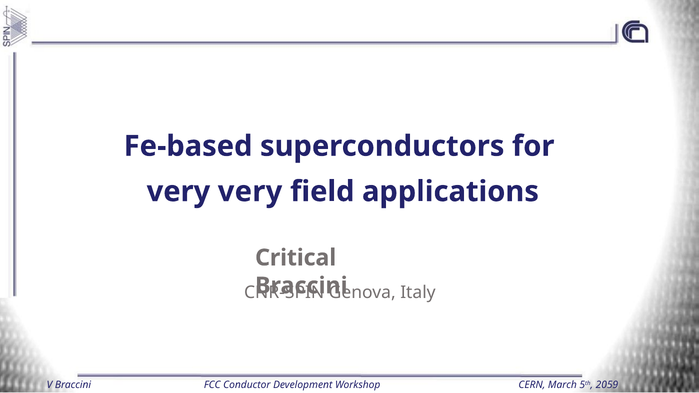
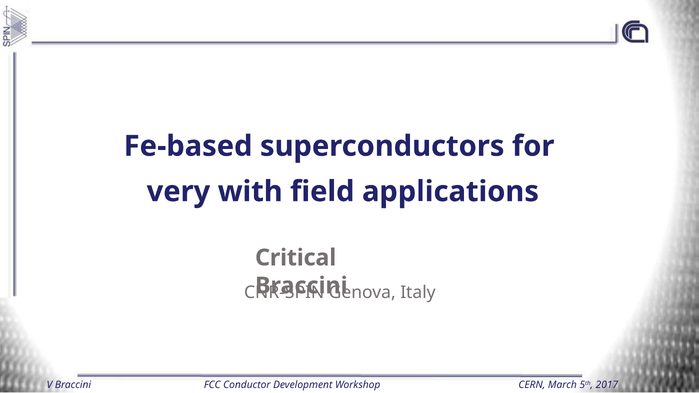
very very: very -> with (250, 192)
2059: 2059 -> 2017 (607, 385)
